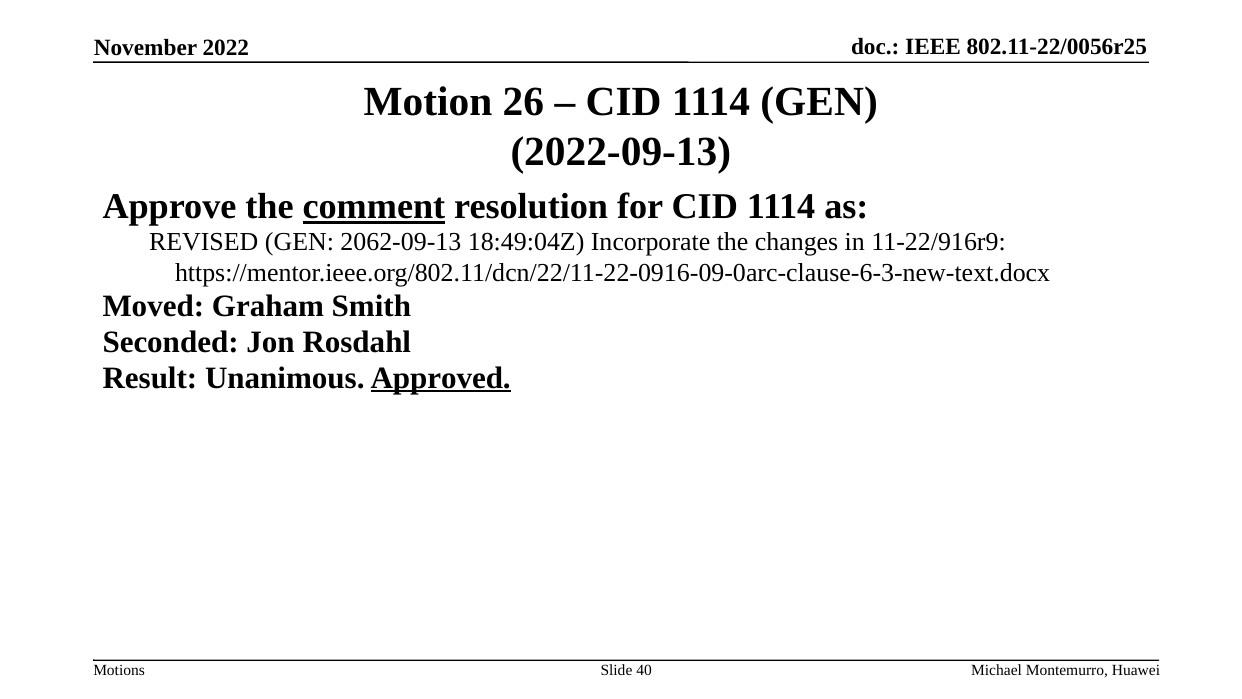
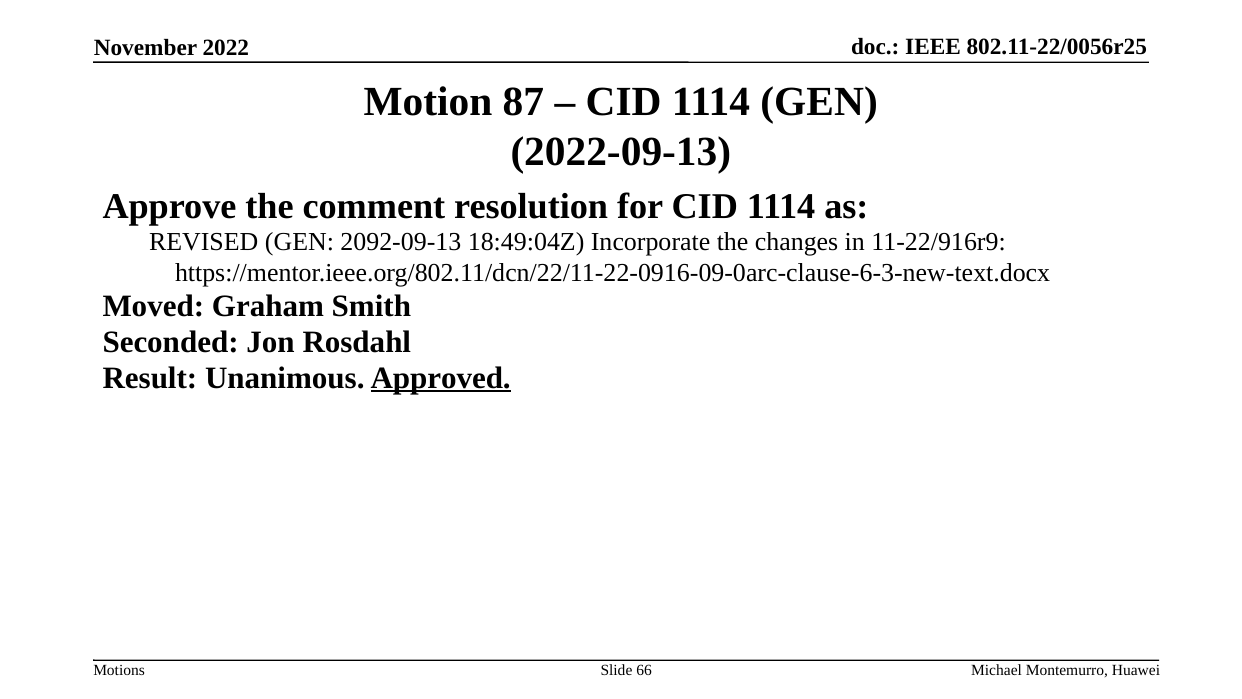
26: 26 -> 87 (523, 102)
comment underline: present -> none (374, 207)
2062-09-13: 2062-09-13 -> 2092-09-13 (401, 242)
40: 40 -> 66 (644, 670)
